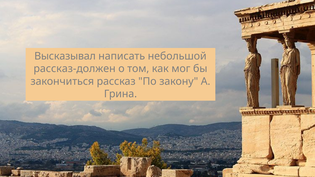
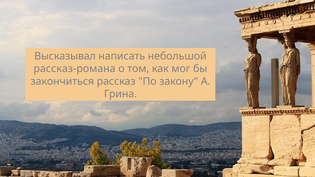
рассказ-должен: рассказ-должен -> рассказ-романа (75, 69)
